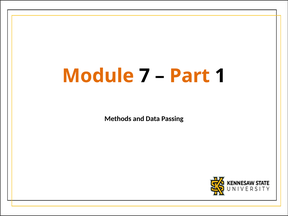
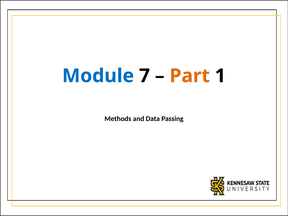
Module colour: orange -> blue (98, 76)
